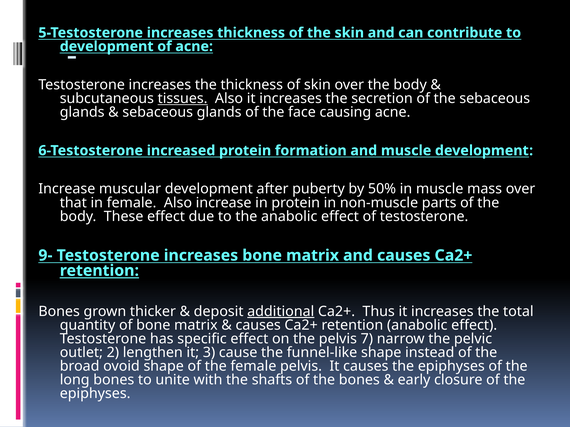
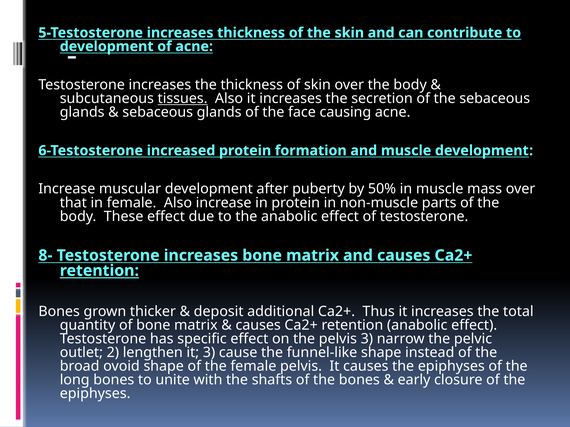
9-: 9- -> 8- (45, 256)
additional underline: present -> none (281, 312)
pelvis 7: 7 -> 3 (367, 339)
